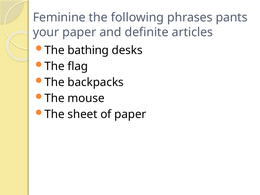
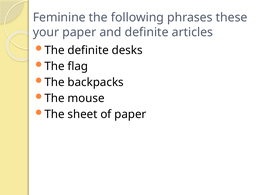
pants: pants -> these (232, 18)
The bathing: bathing -> definite (88, 50)
